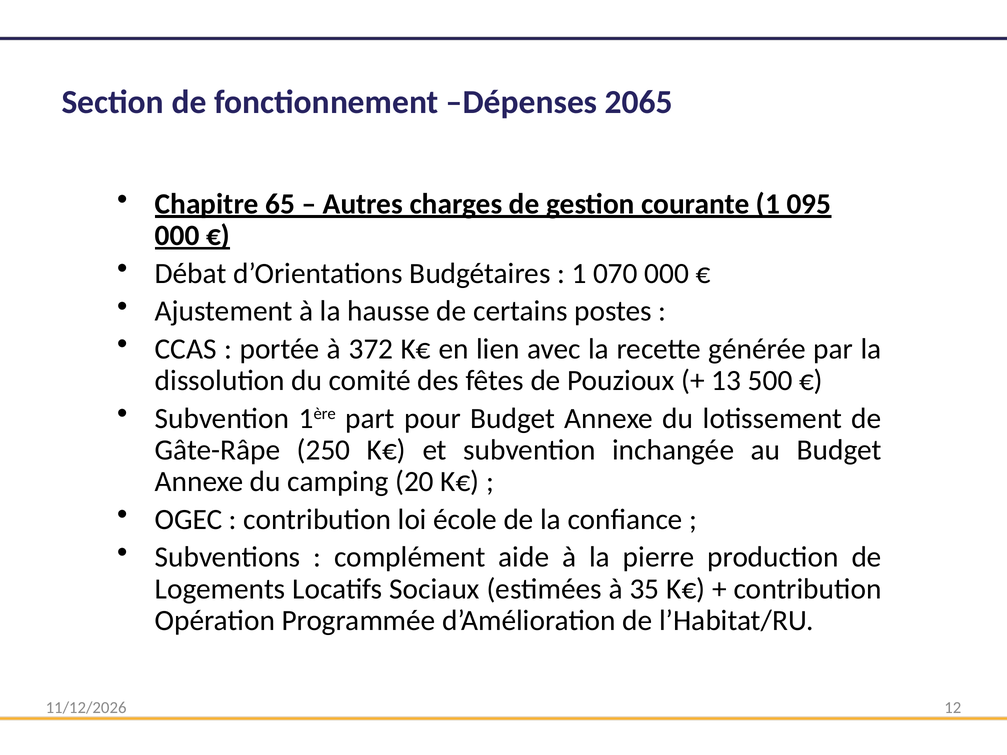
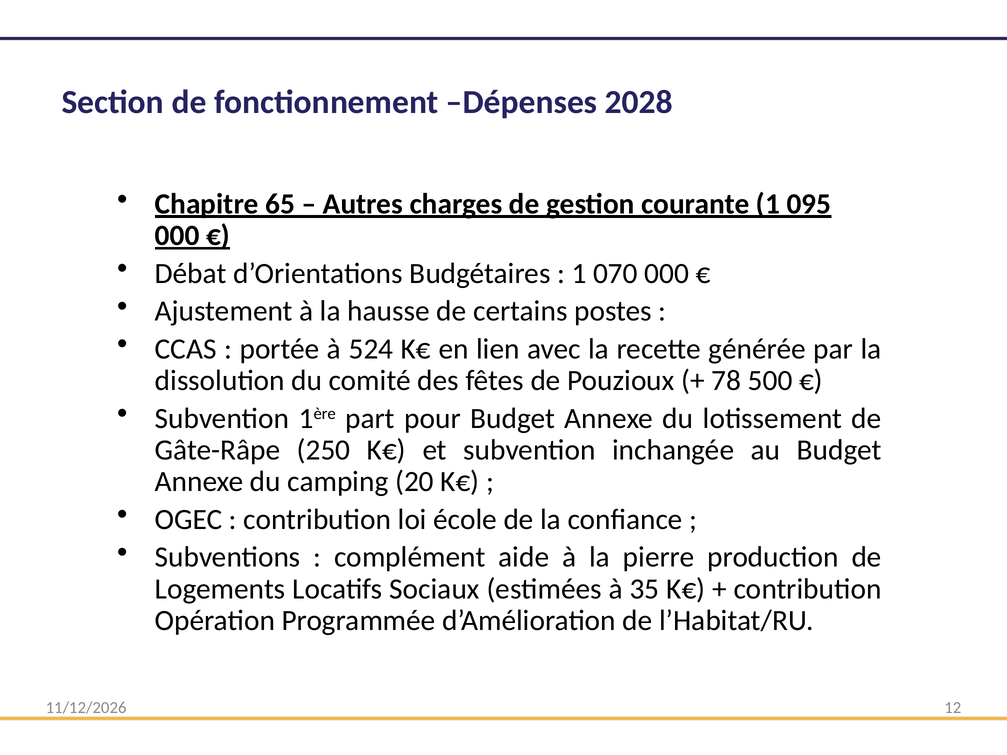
2065: 2065 -> 2028 (639, 102)
372: 372 -> 524 (371, 349)
13: 13 -> 78 (726, 381)
